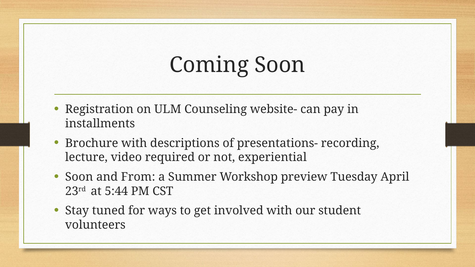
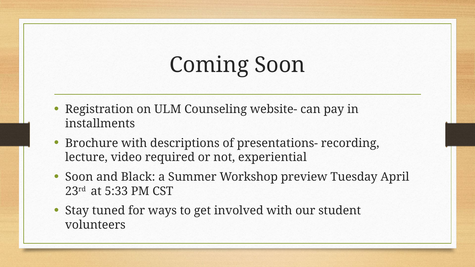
From: From -> Black (138, 177)
5:44: 5:44 -> 5:33 (116, 191)
